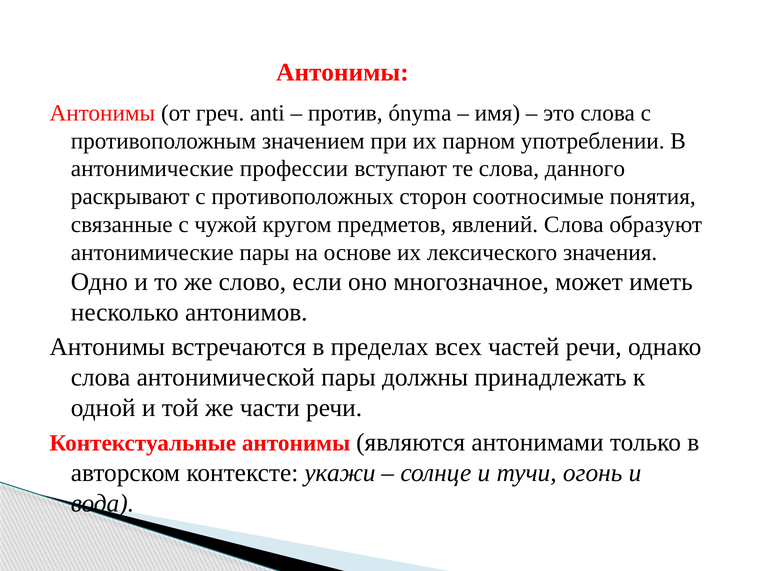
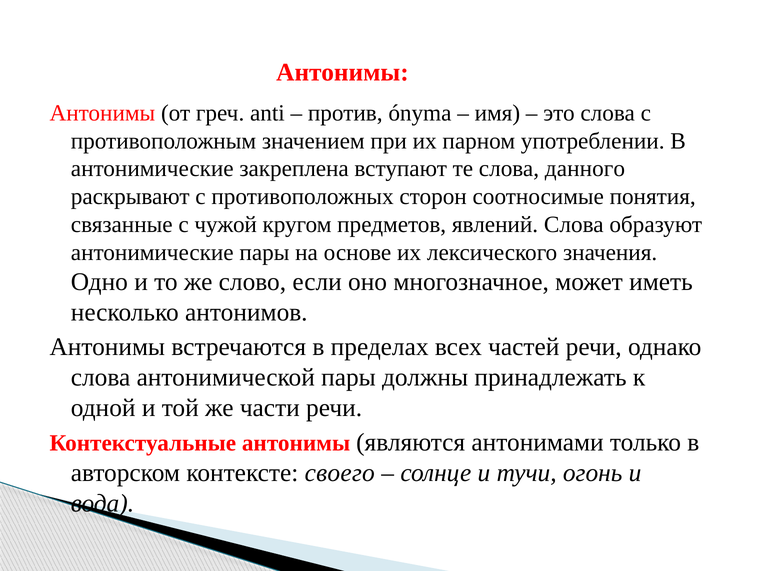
профессии: профессии -> закреплена (294, 169)
укажи: укажи -> своего (340, 473)
